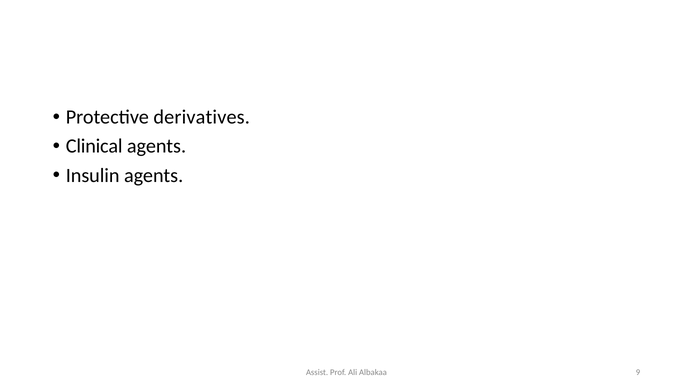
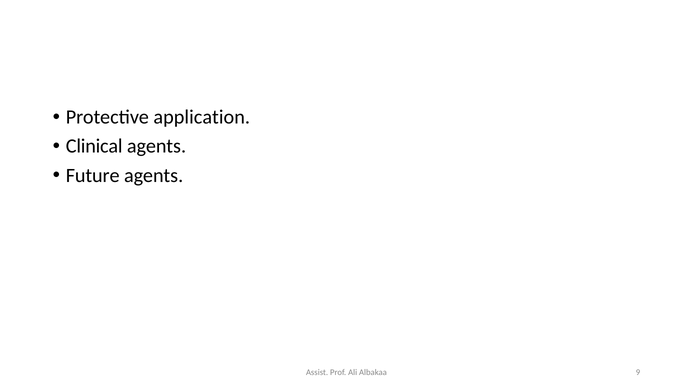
derivatives: derivatives -> application (202, 117)
Insulin: Insulin -> Future (93, 175)
